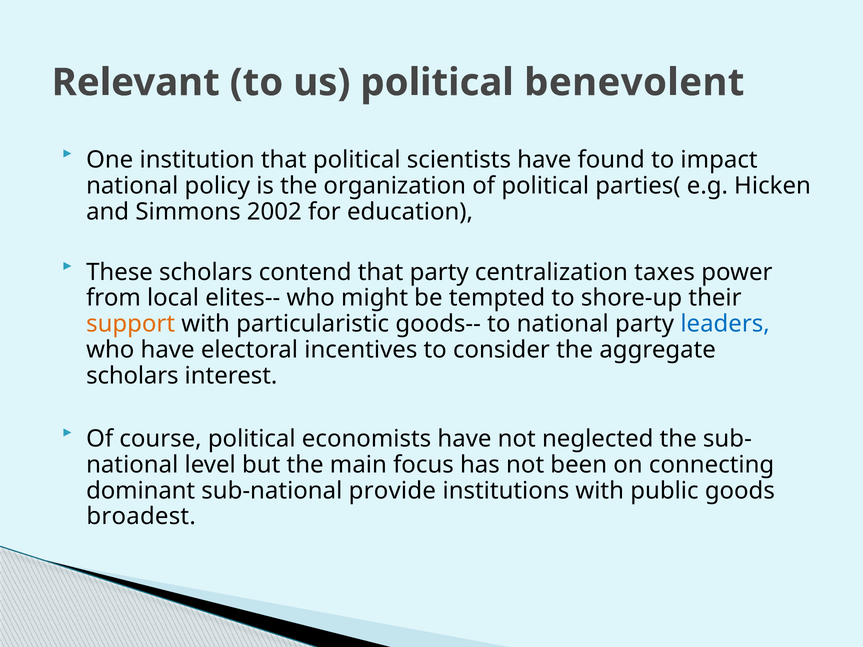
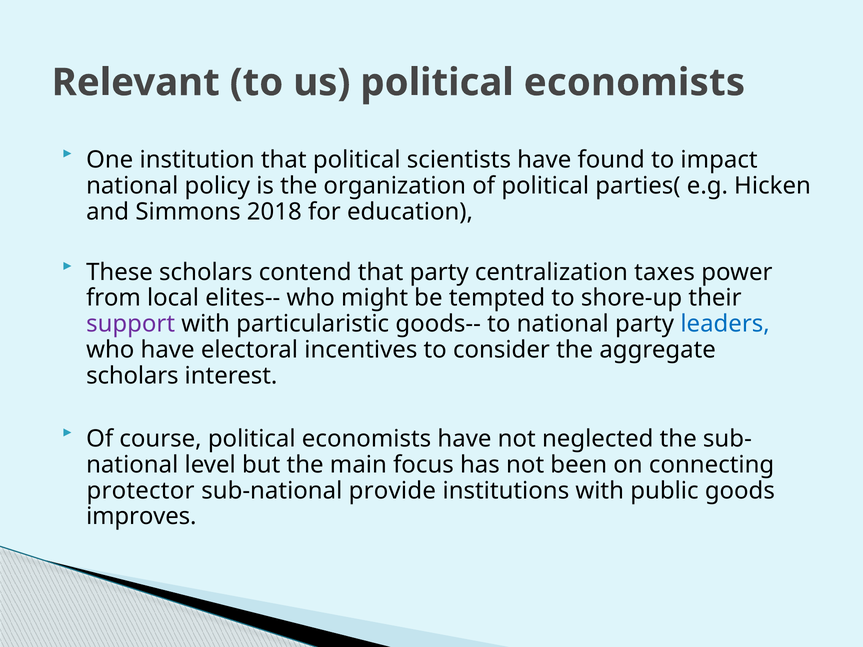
us political benevolent: benevolent -> economists (634, 83)
2002: 2002 -> 2018 (274, 212)
support colour: orange -> purple (131, 324)
dominant: dominant -> protector (140, 491)
broadest: broadest -> improves (141, 517)
